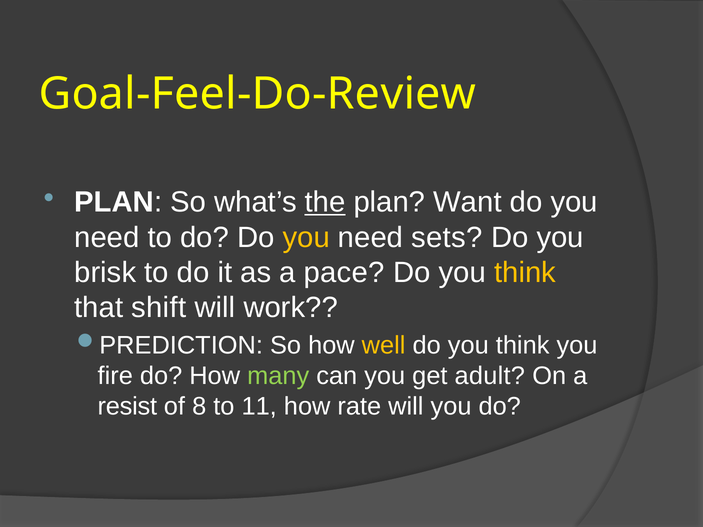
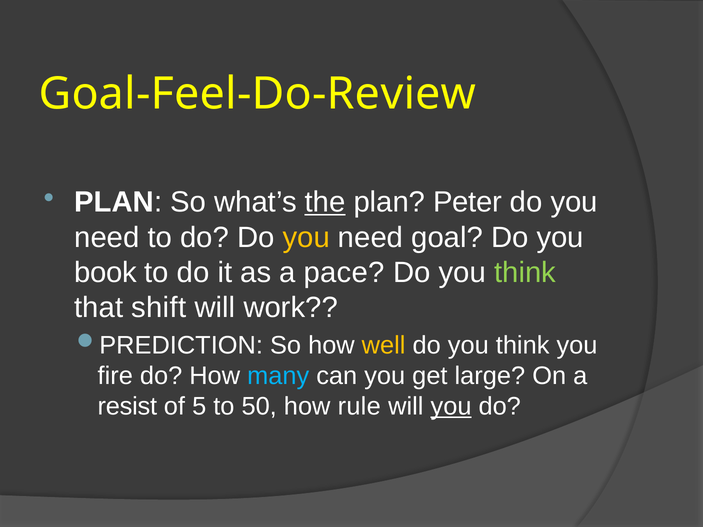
Want: Want -> Peter (468, 202)
sets: sets -> goal (447, 238)
brisk: brisk -> book (105, 273)
think colour: yellow -> light green (525, 273)
many colour: light green -> light blue (278, 376)
adult: adult -> large (490, 376)
8: 8 -> 5 (199, 407)
11: 11 -> 50 (259, 407)
rate: rate -> rule (359, 407)
you underline: none -> present (451, 407)
